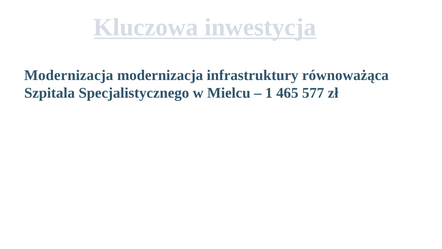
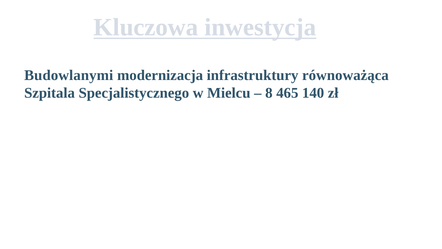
Modernizacja: Modernizacja -> Budowlanymi (69, 75)
1: 1 -> 8 (269, 93)
577: 577 -> 140 (313, 93)
